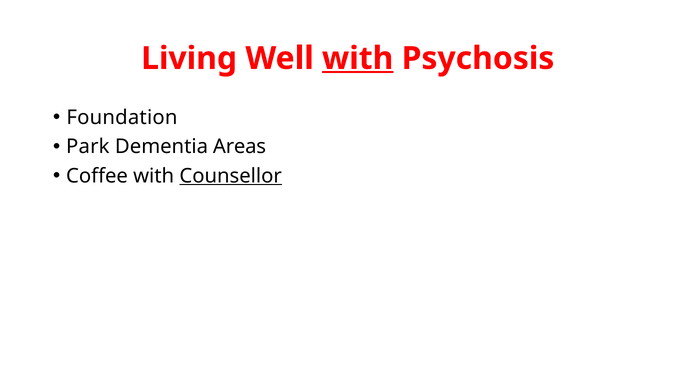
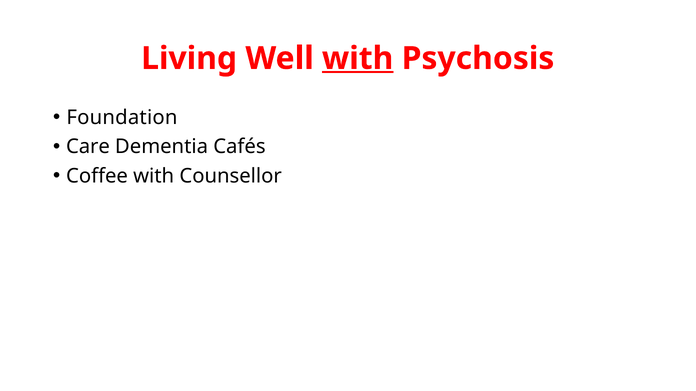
Park: Park -> Care (88, 147)
Areas: Areas -> Cafés (239, 147)
Counsellor underline: present -> none (231, 176)
